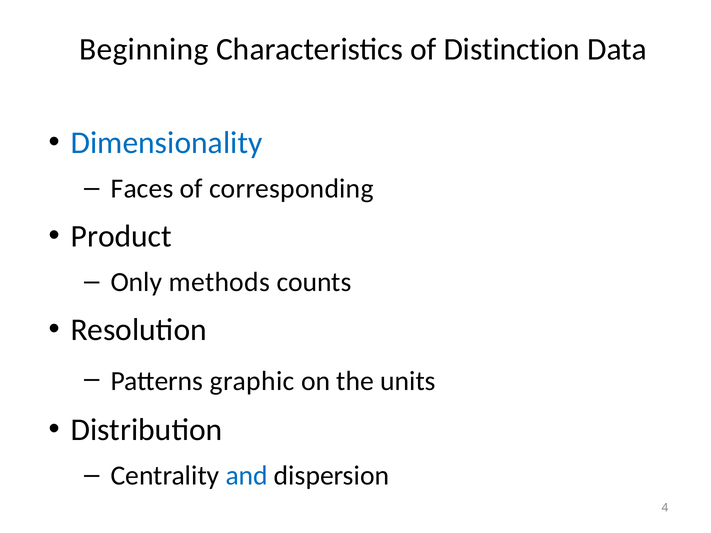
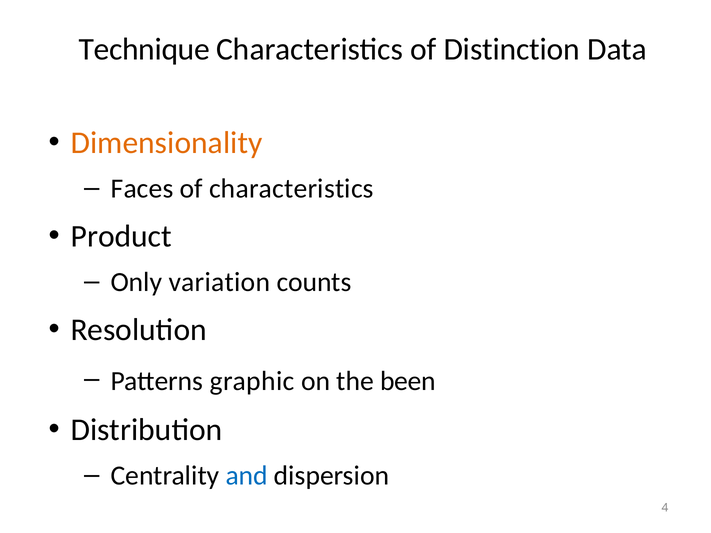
Beginning: Beginning -> Technique (144, 50)
Dimensionality colour: blue -> orange (167, 143)
of corresponding: corresponding -> characteristics (291, 189)
methods: methods -> variation (219, 282)
units: units -> been (408, 381)
